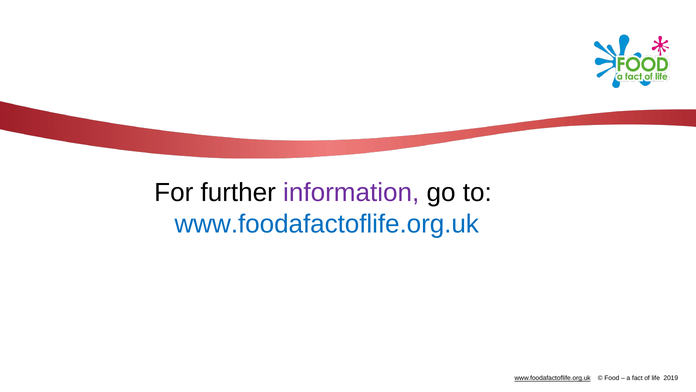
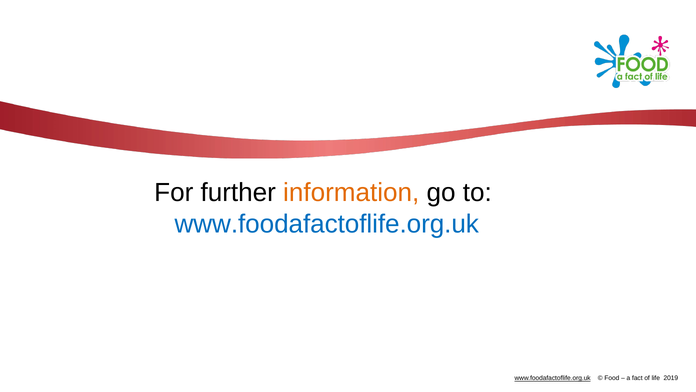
information colour: purple -> orange (351, 192)
